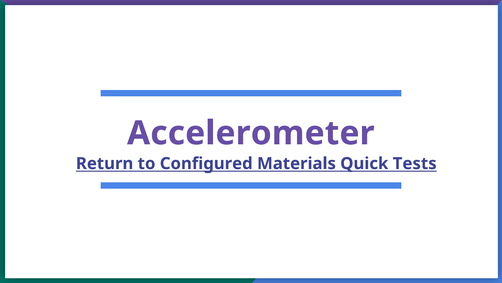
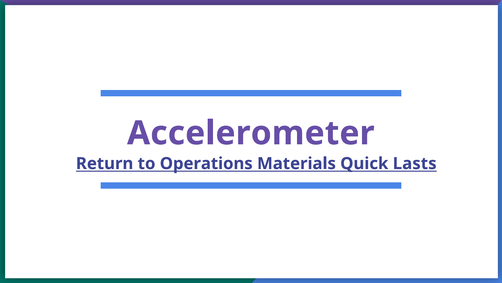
Configured: Configured -> Operations (206, 163)
Tests: Tests -> Lasts (415, 163)
